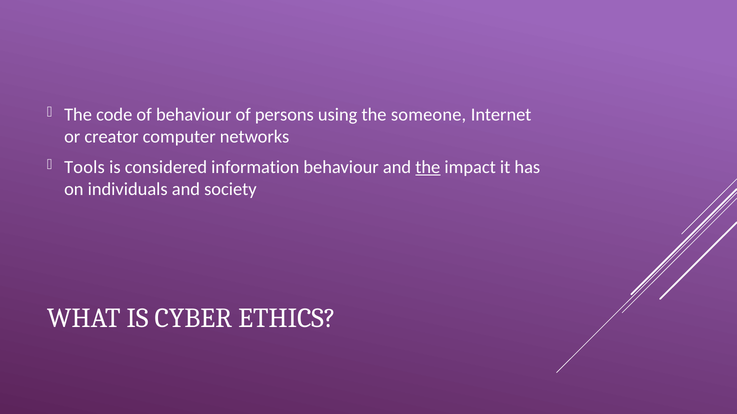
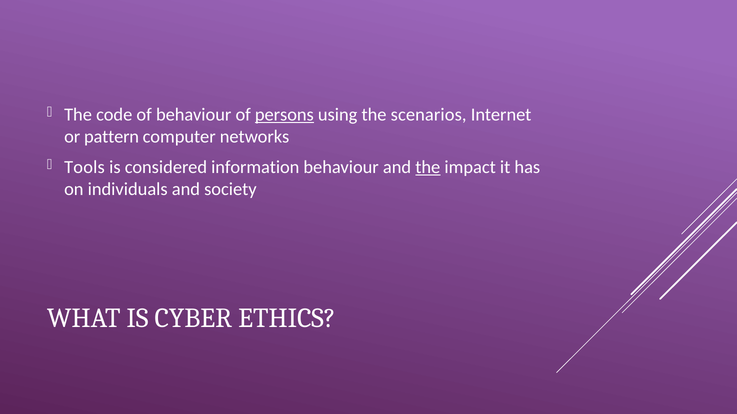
persons underline: none -> present (284, 115)
someone: someone -> scenarios (429, 115)
creator: creator -> pattern (112, 137)
